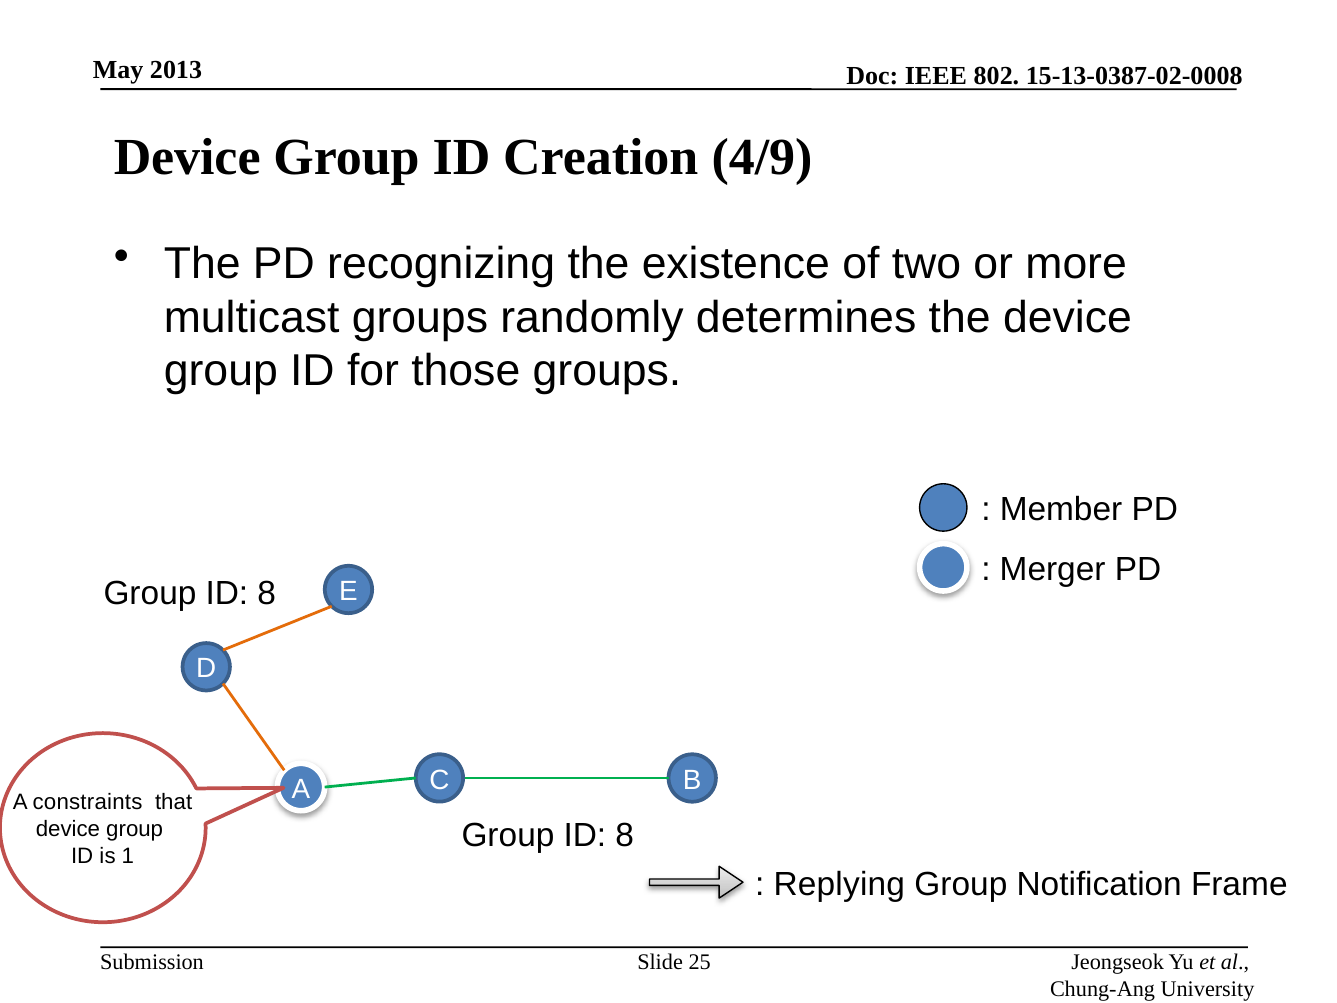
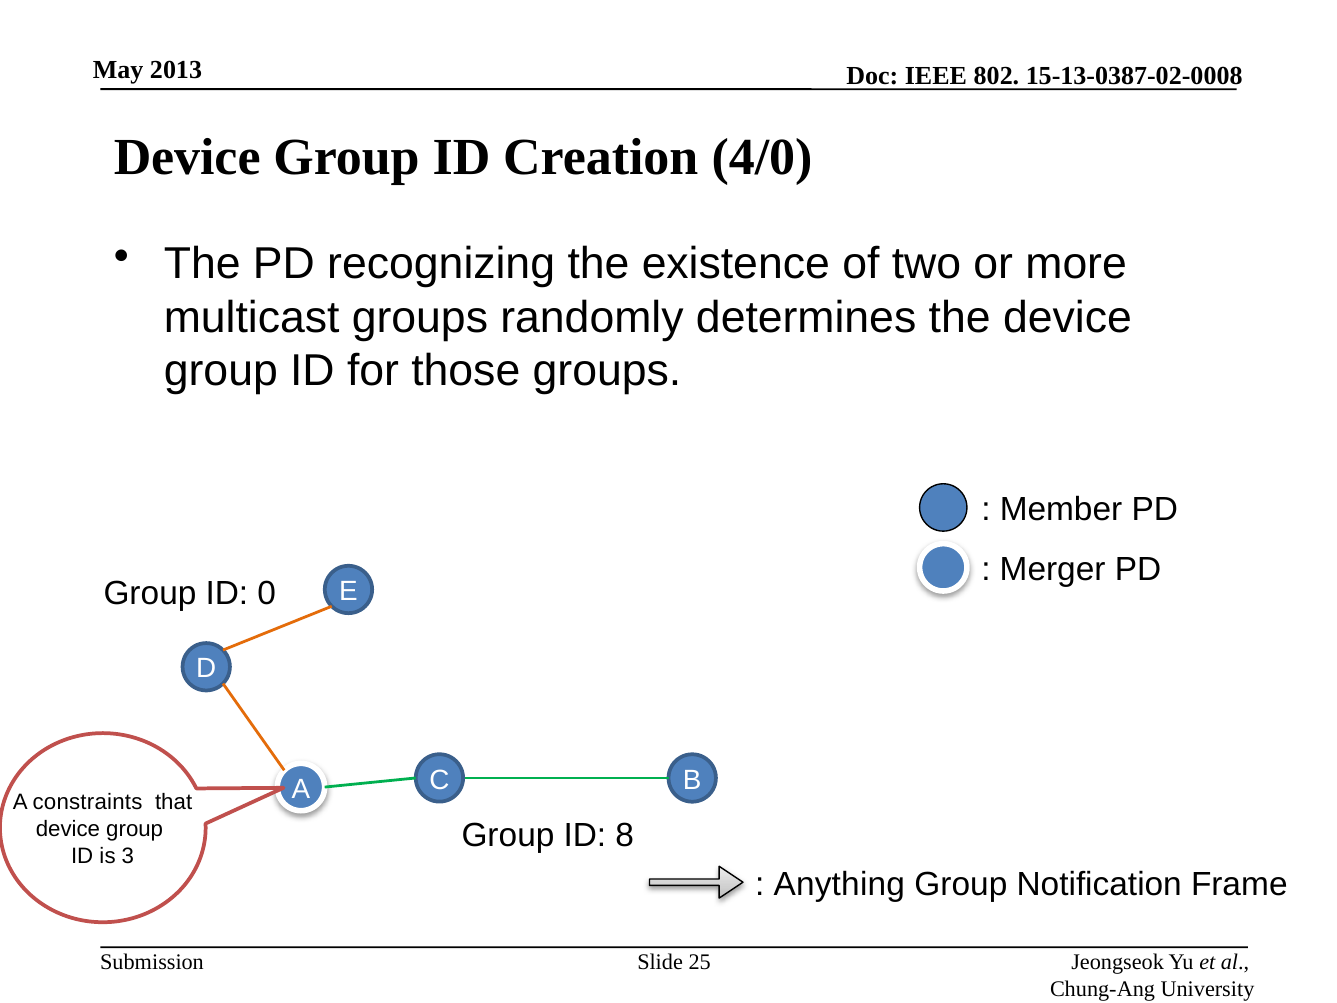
4/9: 4/9 -> 4/0 (762, 157)
8: 8 -> 0 (267, 593)
1: 1 -> 3 (128, 856)
Replying: Replying -> Anything (839, 884)
